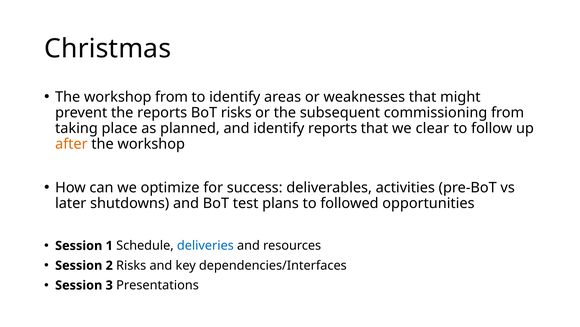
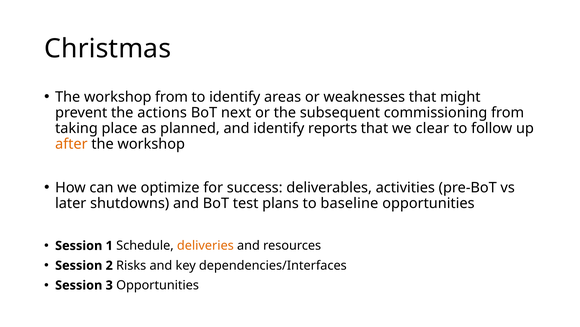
the reports: reports -> actions (162, 112)
BoT risks: risks -> next (236, 112)
followed: followed -> baseline (349, 203)
deliveries colour: blue -> orange (205, 245)
3 Presentations: Presentations -> Opportunities (158, 285)
